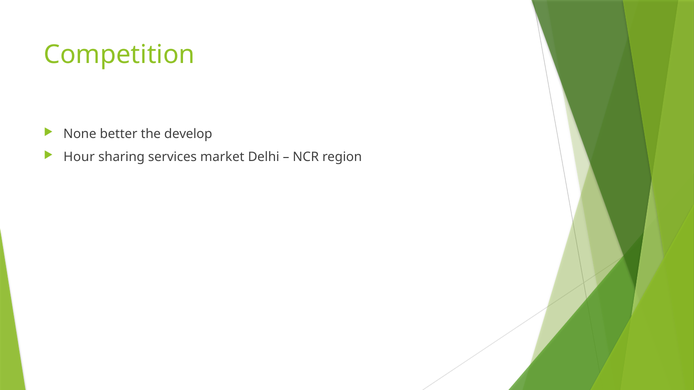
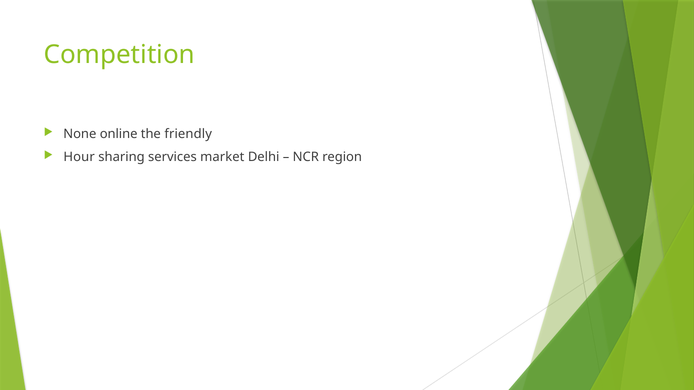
better: better -> online (119, 134)
develop: develop -> friendly (188, 134)
